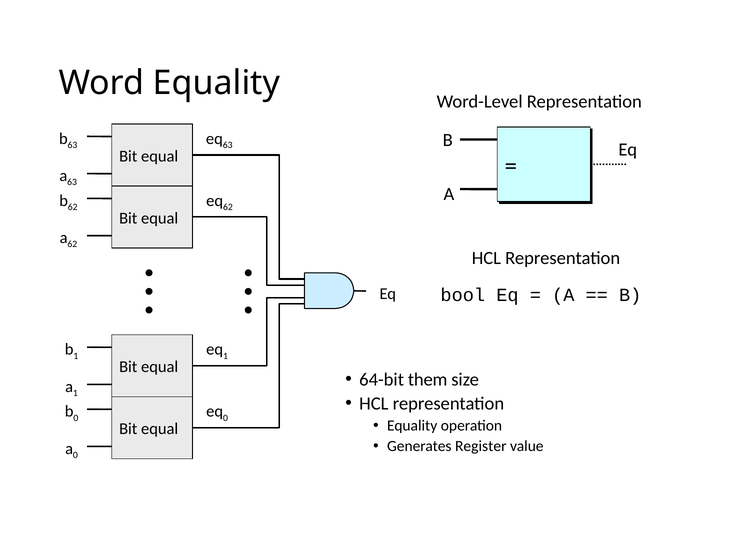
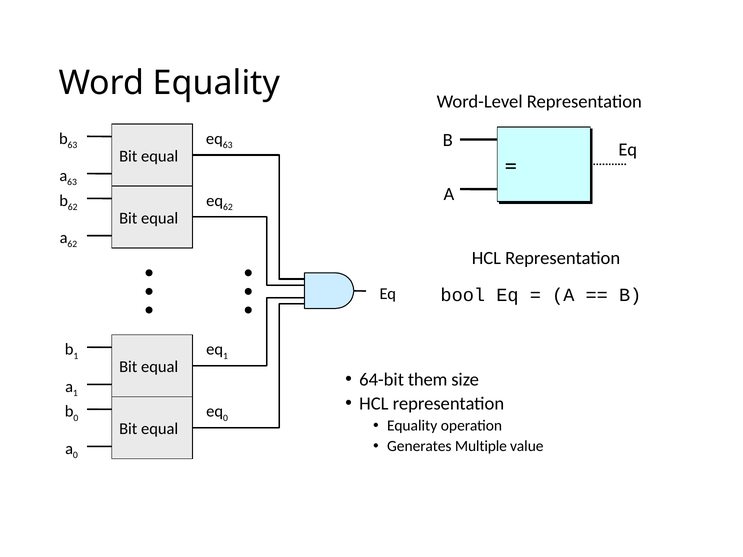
Register: Register -> Multiple (481, 446)
